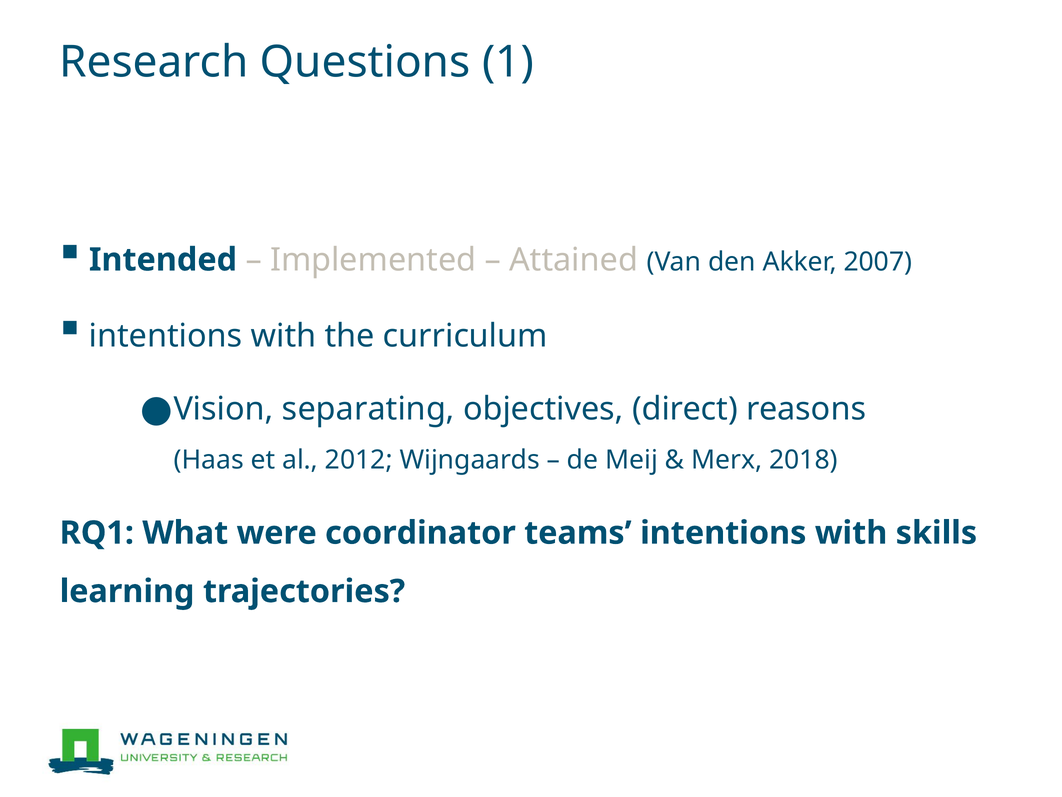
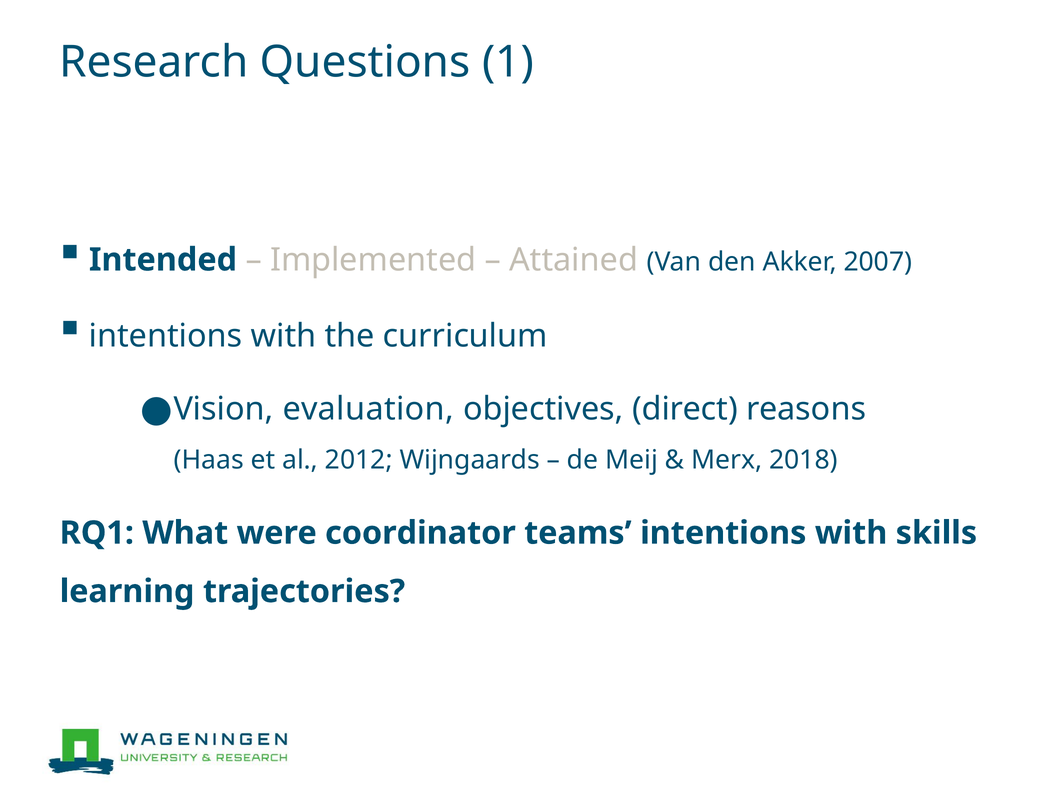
separating: separating -> evaluation (368, 409)
